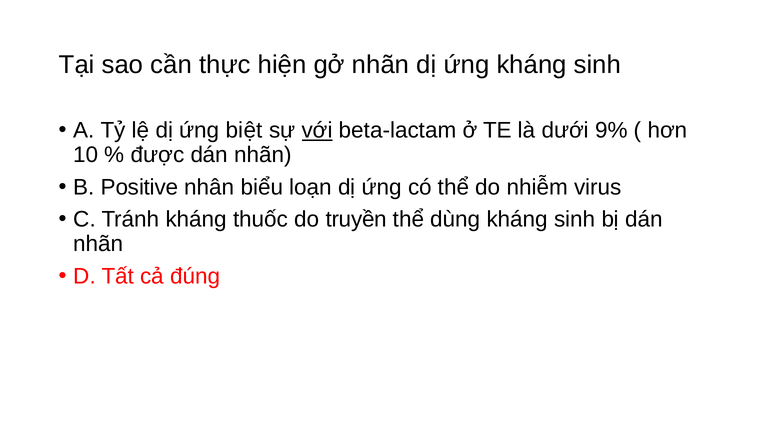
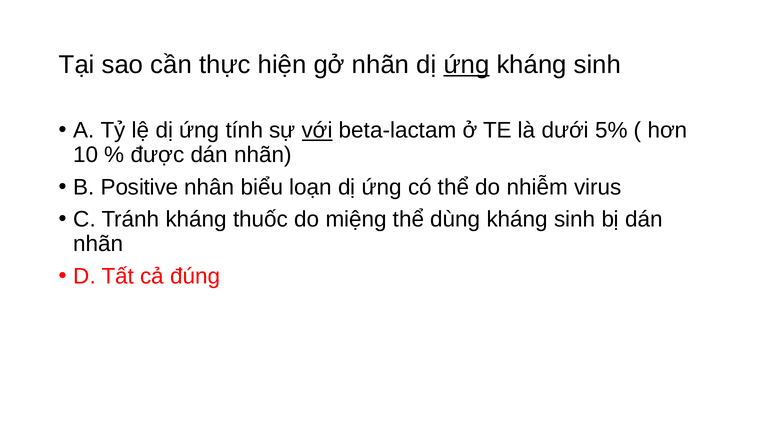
ứng underline: none -> present (466, 65)
biệt: biệt -> tính (244, 131)
9%: 9% -> 5% (611, 131)
truyền: truyền -> miệng (356, 220)
